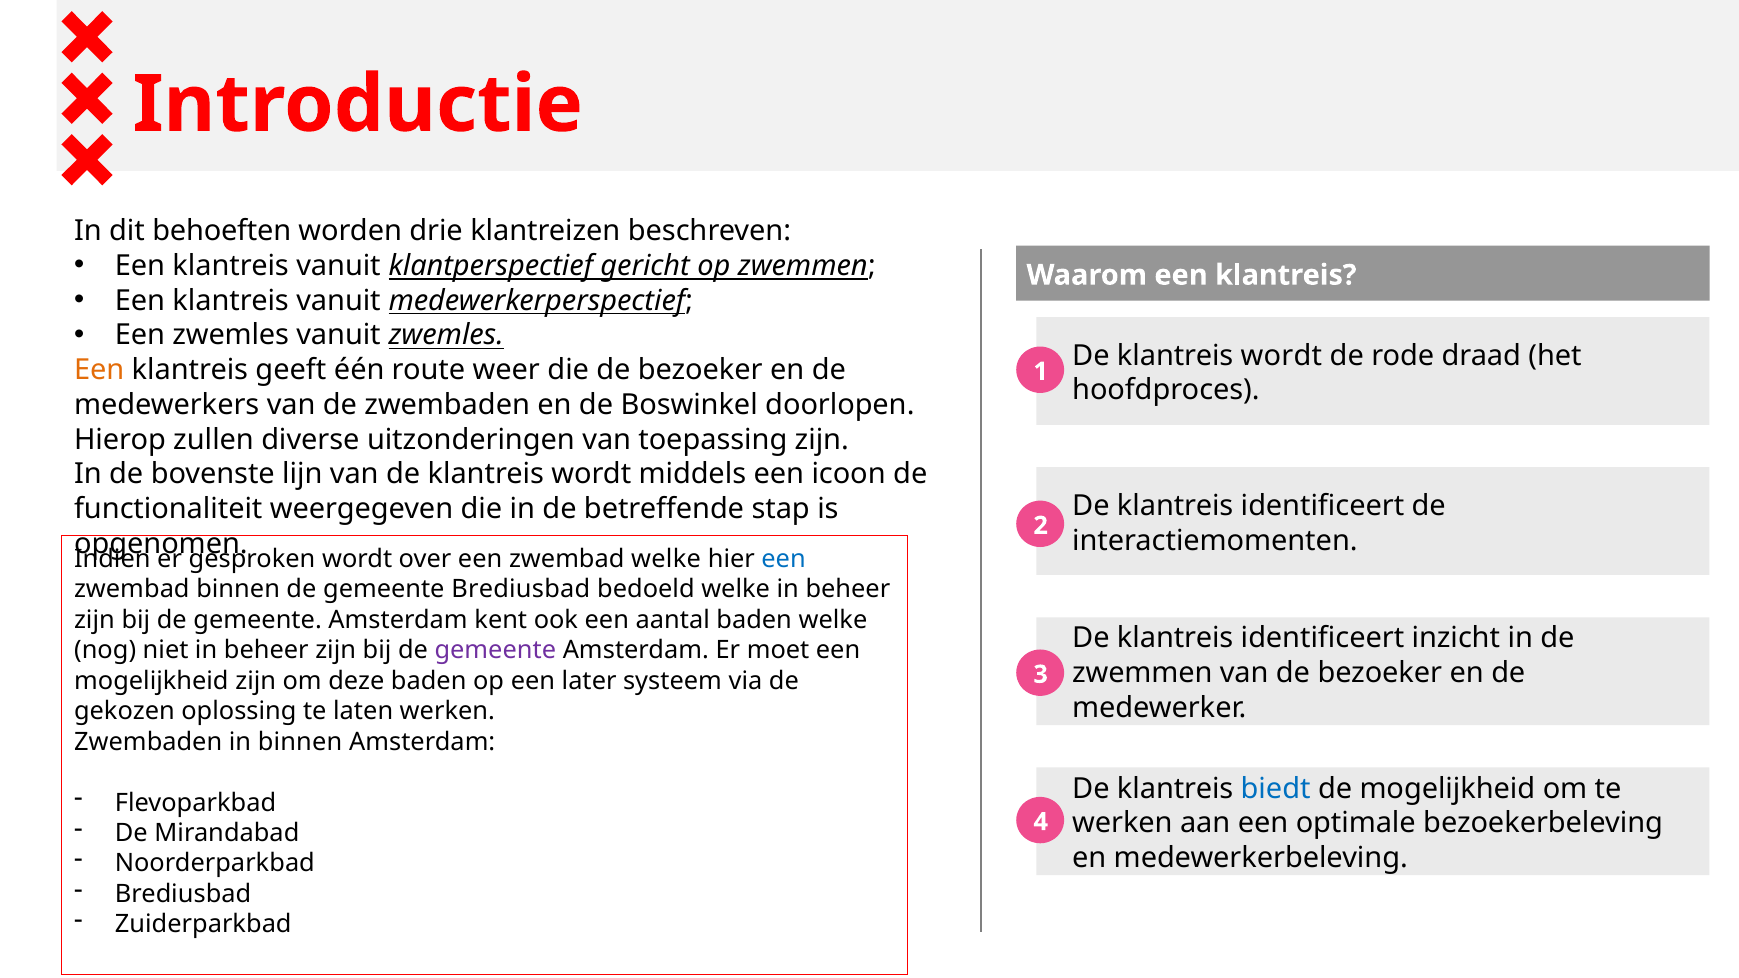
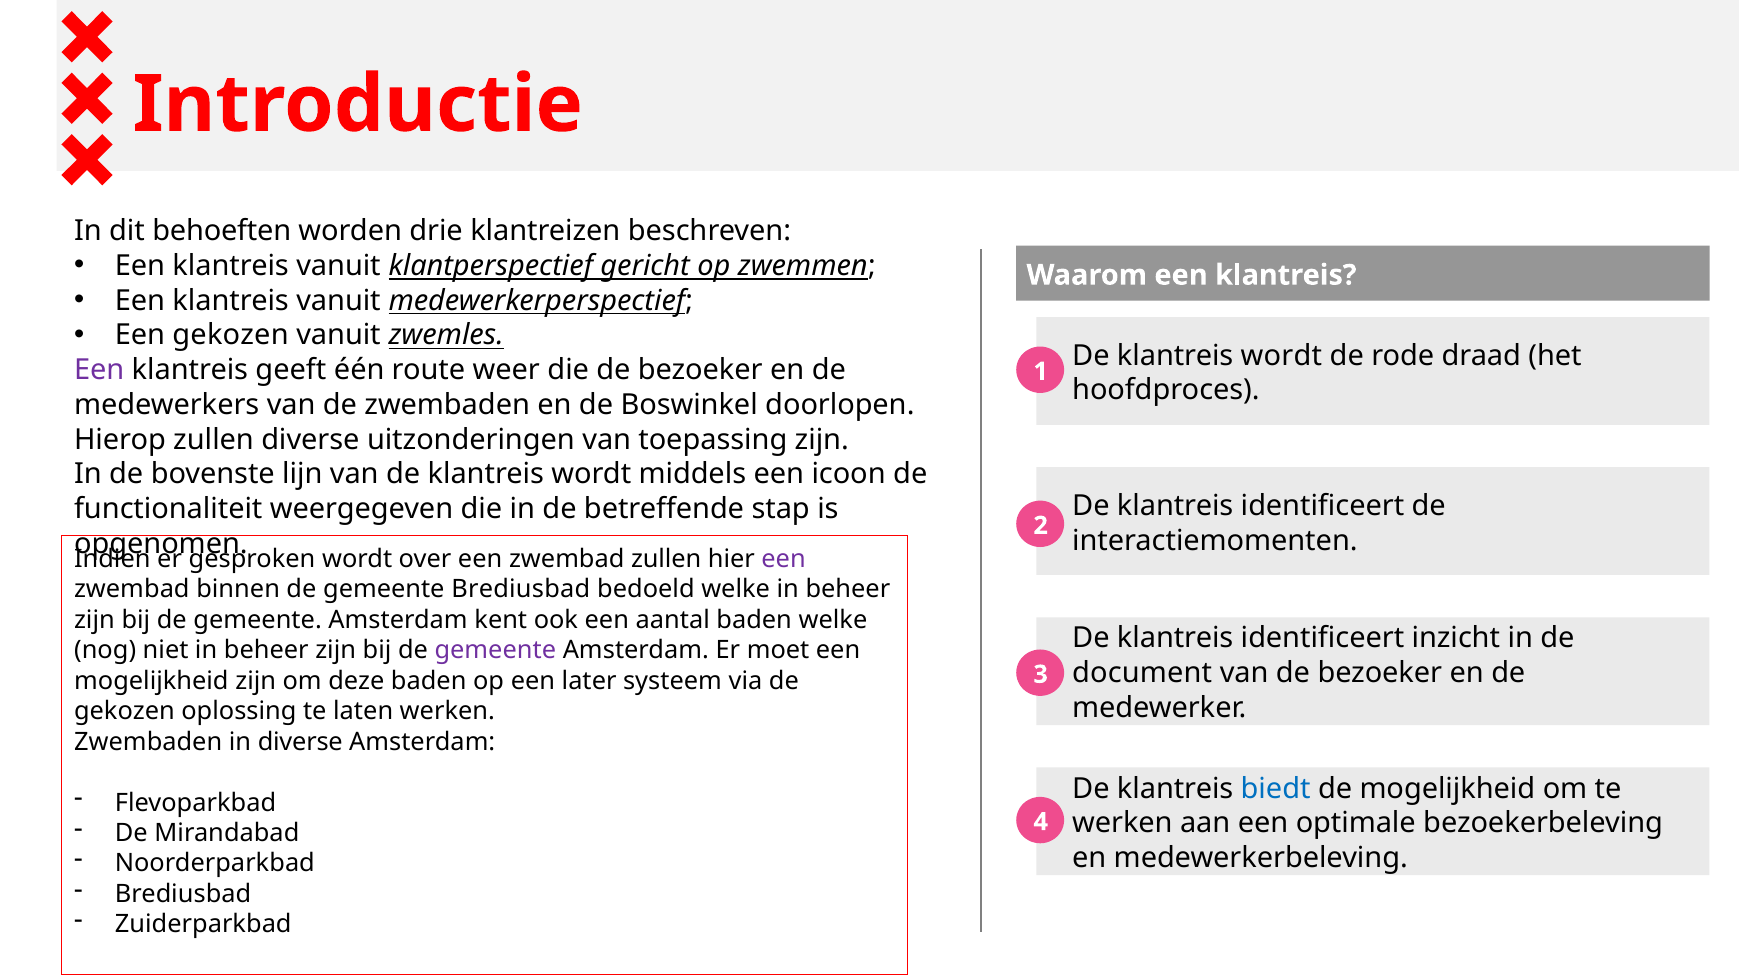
Een zwemles: zwemles -> gekozen (231, 335)
Een colour: orange -> purple (99, 370)
zwembad welke: welke -> zullen (666, 559)
een colour: blue -> purple (784, 559)
zwemmen: zwemmen -> document (1142, 673)
in binnen: binnen -> diverse (300, 742)
